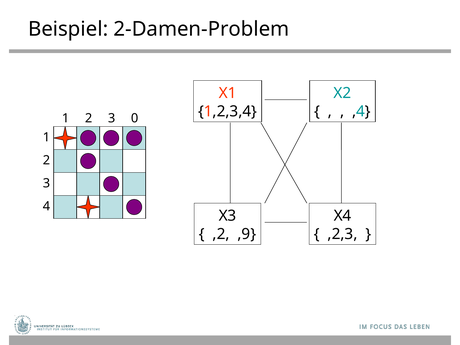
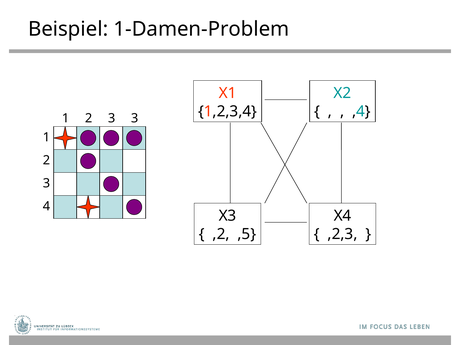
2-Damen-Problem: 2-Damen-Problem -> 1-Damen-Problem (201, 29)
2 0: 0 -> 3 (135, 118)
,9: ,9 -> ,5 (247, 234)
